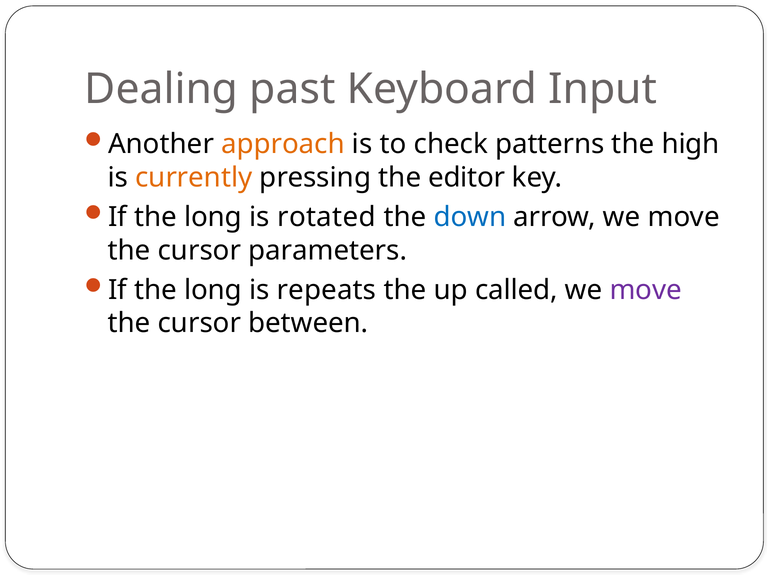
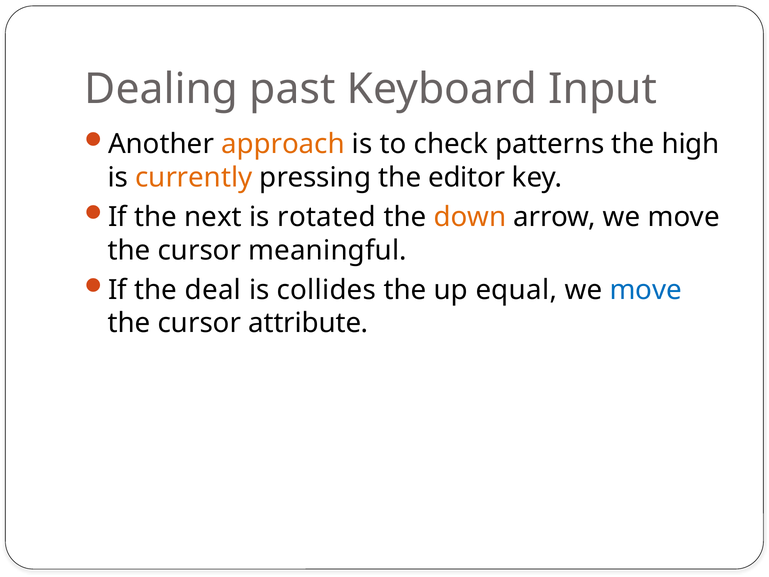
long: long -> next (213, 217)
down colour: blue -> orange (470, 217)
parameters: parameters -> meaningful (328, 250)
long: long -> deal (213, 290)
repeats: repeats -> collides (326, 290)
called: called -> equal (516, 290)
move colour: purple -> blue (646, 290)
between: between -> attribute (308, 323)
